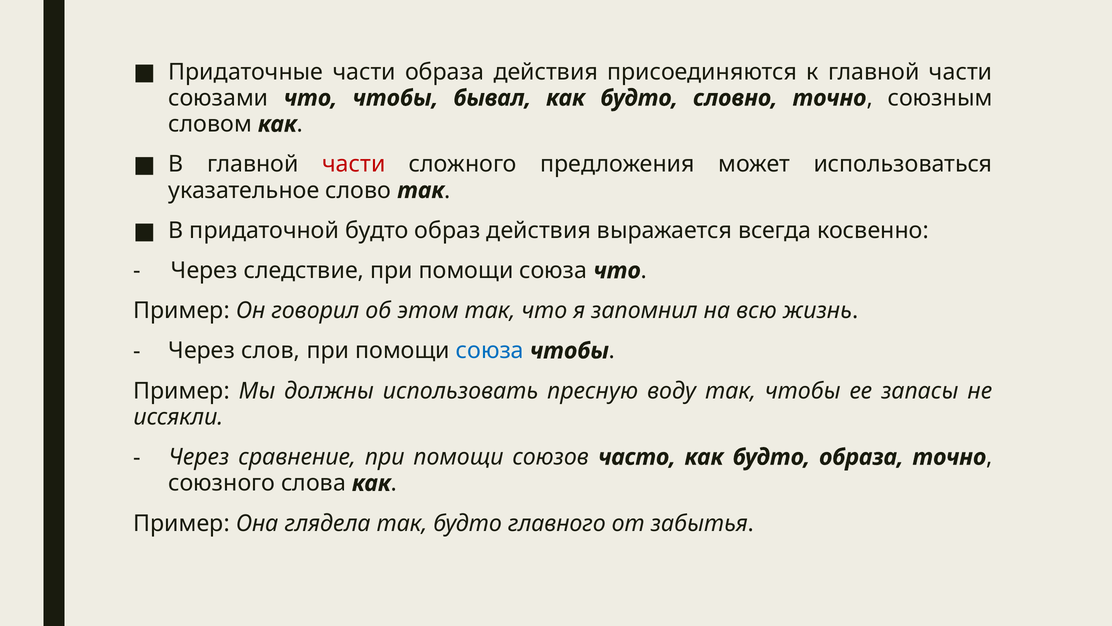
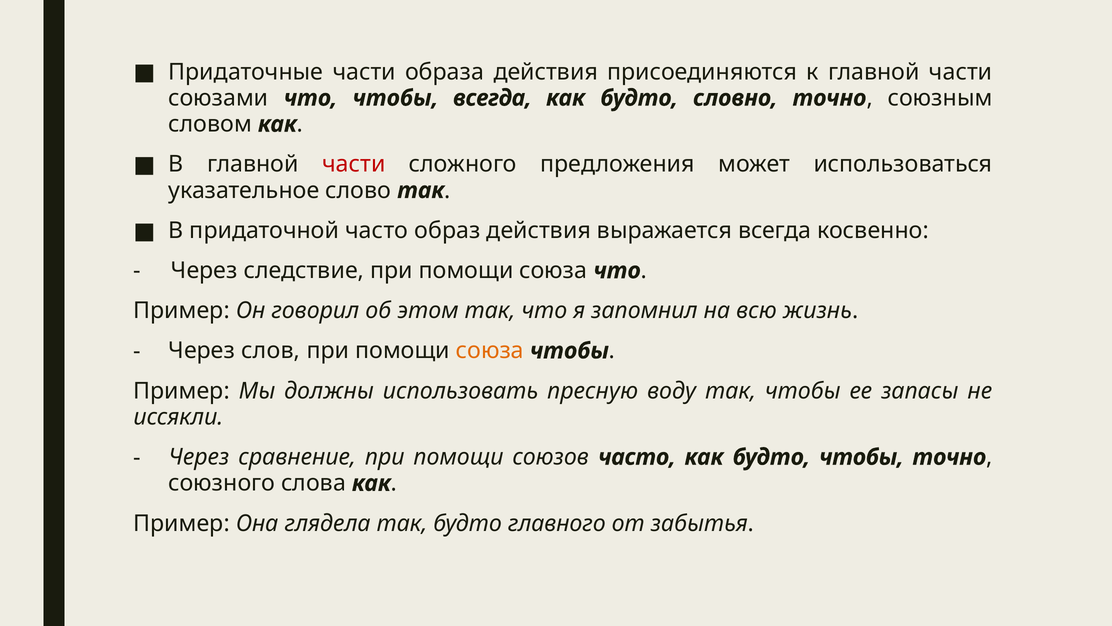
чтобы бывал: бывал -> всегда (492, 98)
придаточной будто: будто -> часто (377, 230)
союза colour: blue -> orange (490, 351)
будто образа: образа -> чтобы (861, 457)
